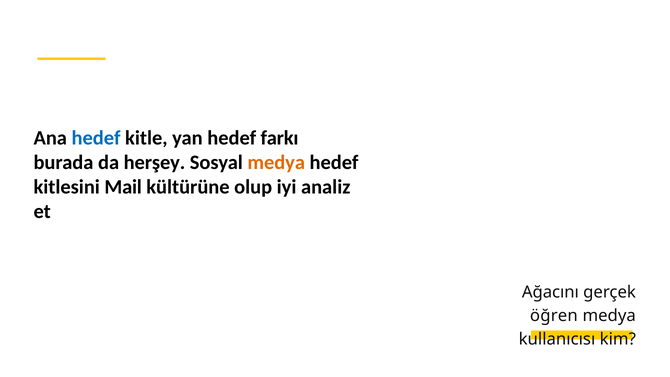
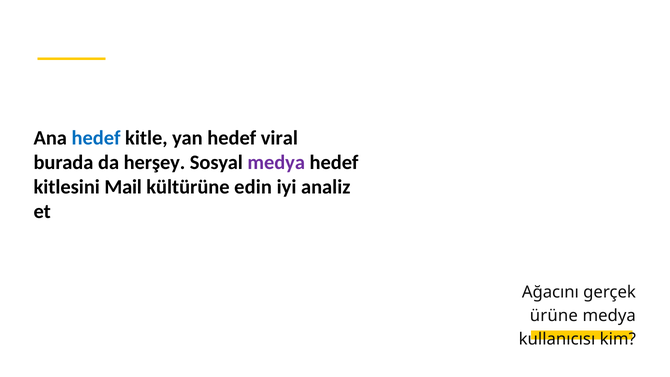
farkı: farkı -> viral (279, 138)
medya colour: orange -> purple (276, 162)
olup: olup -> edin (253, 187)
öğren: öğren -> ürüne (554, 316)
